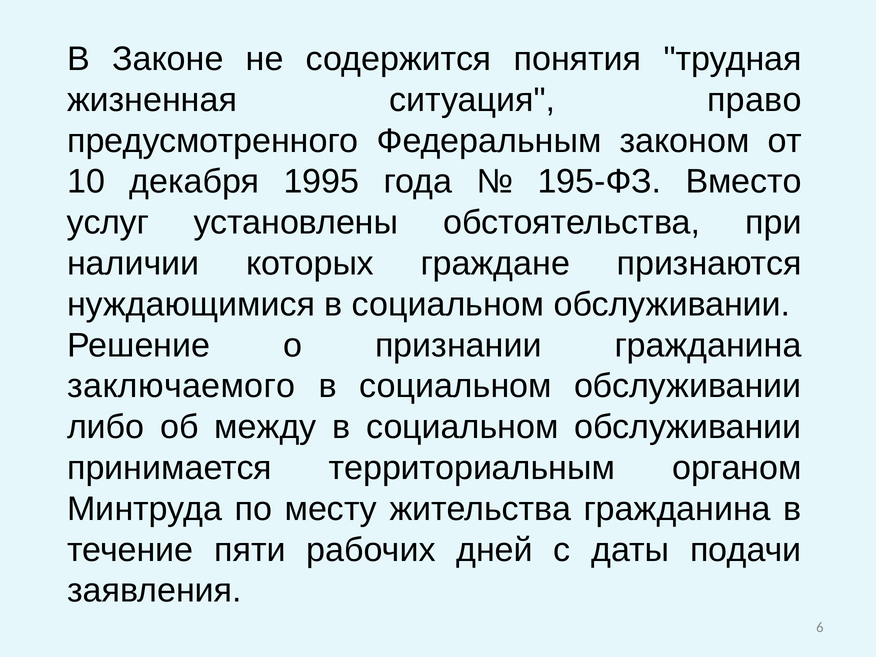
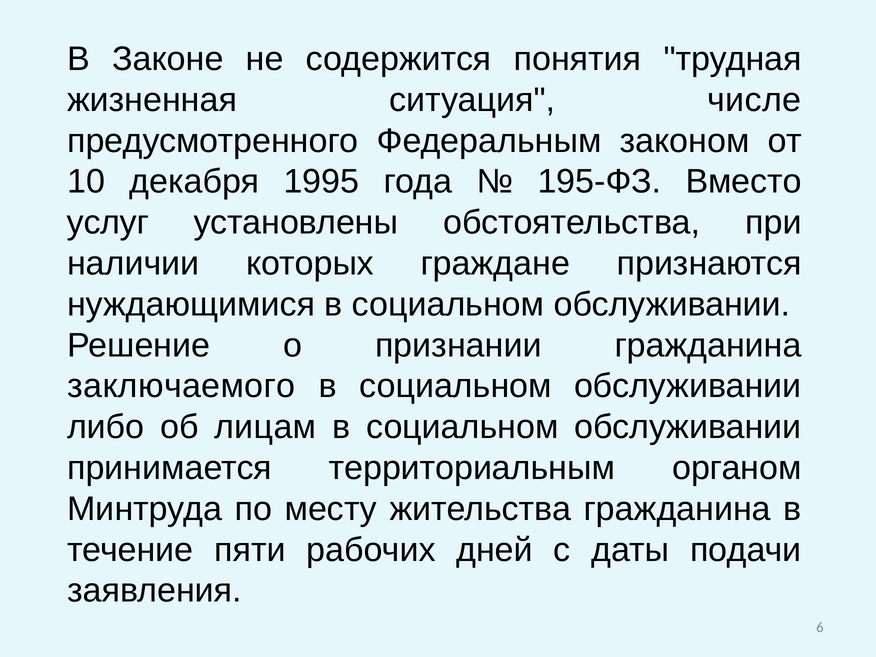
право: право -> числе (754, 100)
между: между -> лицам (265, 427)
